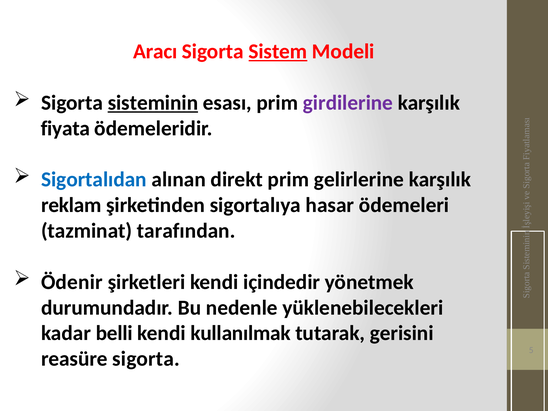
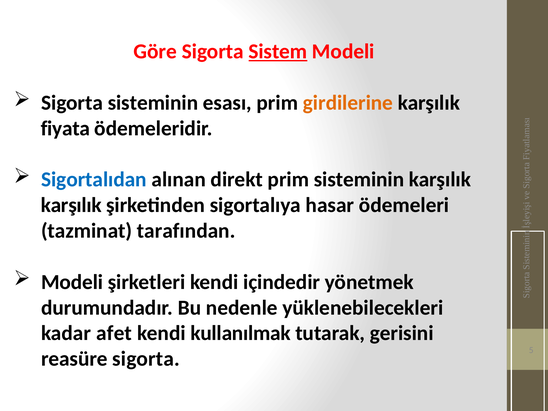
Aracı: Aracı -> Göre (155, 52)
sisteminin underline: present -> none (153, 103)
girdilerine colour: purple -> orange (348, 103)
prim gelirlerine: gelirlerine -> sisteminin (359, 180)
reklam: reklam -> karşılık (71, 205)
Ödenir: Ödenir -> Modeli (72, 282)
belli: belli -> afet (114, 333)
